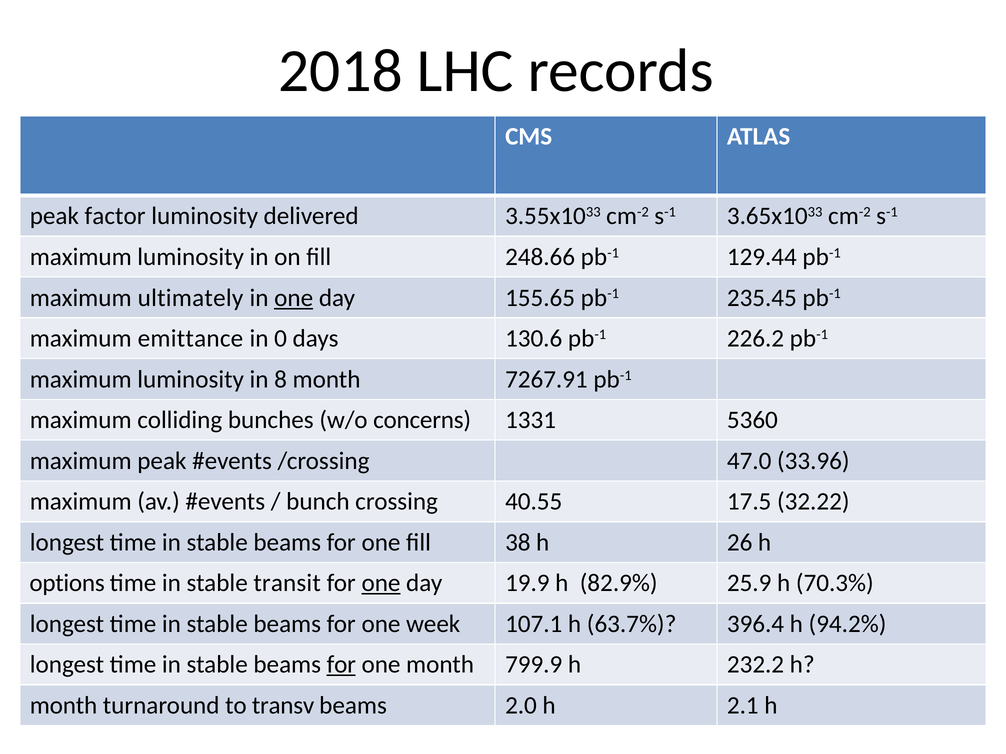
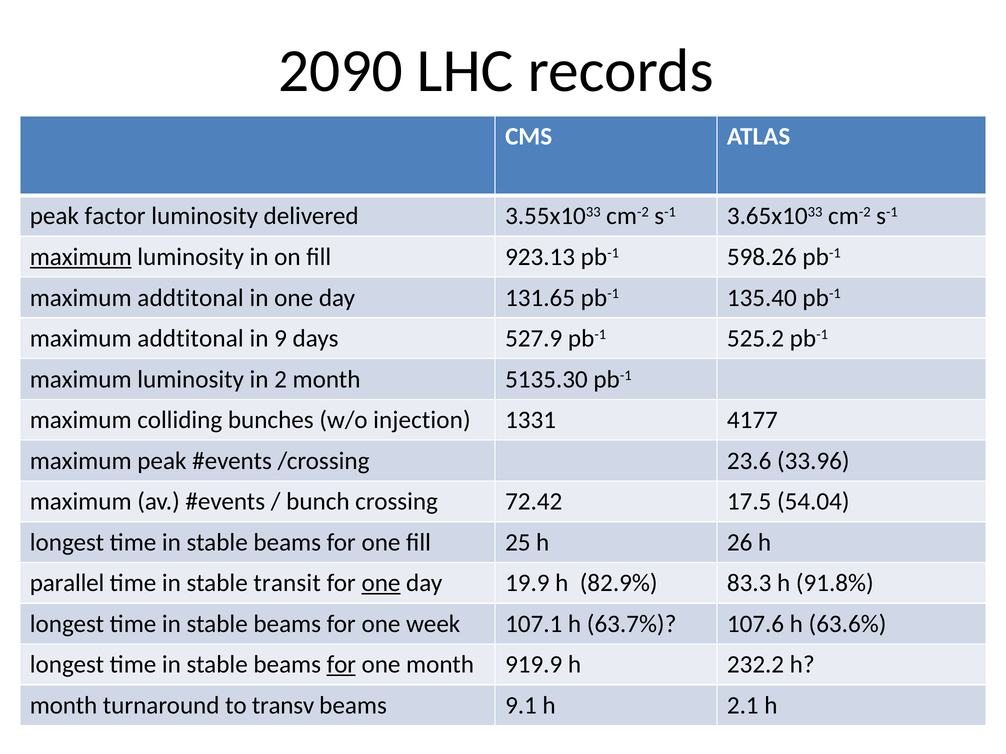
2018: 2018 -> 2090 (341, 71)
maximum underline: none -> present (81, 257)
248.66: 248.66 -> 923.13 (540, 257)
129.44: 129.44 -> 598.26 (762, 257)
ultimately: ultimately -> addtitonal (191, 298)
one underline: present -> none (294, 298)
155.65: 155.65 -> 131.65 (540, 298)
235.45: 235.45 -> 135.40 (762, 298)
emittance: emittance -> addtitonal (191, 339)
0: 0 -> 9 (281, 339)
130.6: 130.6 -> 527.9 (534, 339)
226.2: 226.2 -> 525.2 (756, 339)
8: 8 -> 2 (281, 380)
7267.91: 7267.91 -> 5135.30 (546, 380)
concerns: concerns -> injection (422, 420)
5360: 5360 -> 4177 (752, 420)
47.0: 47.0 -> 23.6 (749, 461)
40.55: 40.55 -> 72.42 (534, 502)
32.22: 32.22 -> 54.04 (813, 502)
38: 38 -> 25 (518, 543)
options: options -> parallel (67, 583)
25.9: 25.9 -> 83.3 (749, 583)
70.3%: 70.3% -> 91.8% (835, 583)
396.4: 396.4 -> 107.6 (756, 624)
94.2%: 94.2% -> 63.6% (848, 624)
799.9: 799.9 -> 919.9 (534, 665)
2.0: 2.0 -> 9.1 (521, 706)
